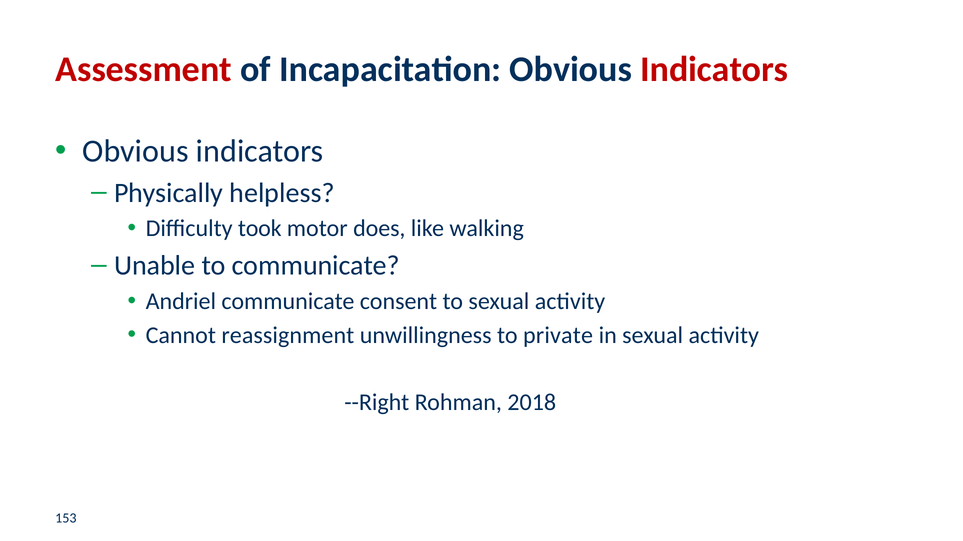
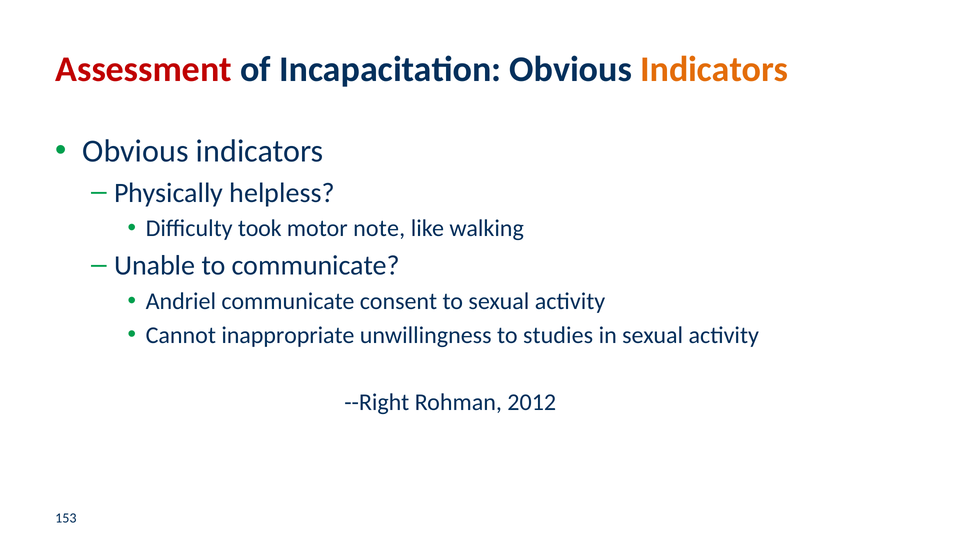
Indicators colour: red -> orange (714, 69)
does: does -> note (379, 229)
reassignment: reassignment -> inappropriate (288, 336)
private: private -> studies (558, 336)
2018: 2018 -> 2012 (532, 403)
